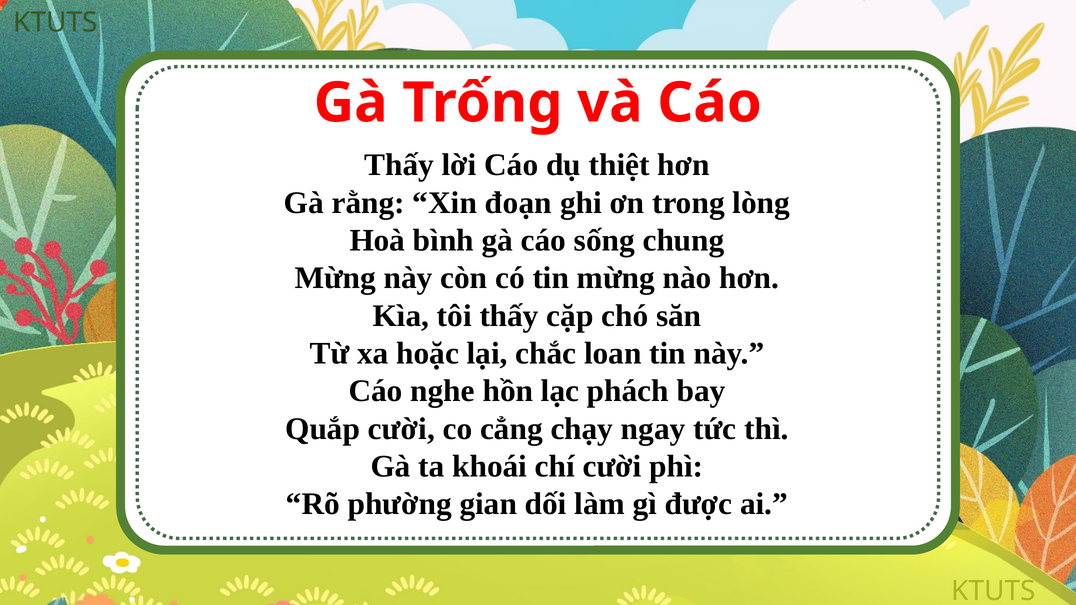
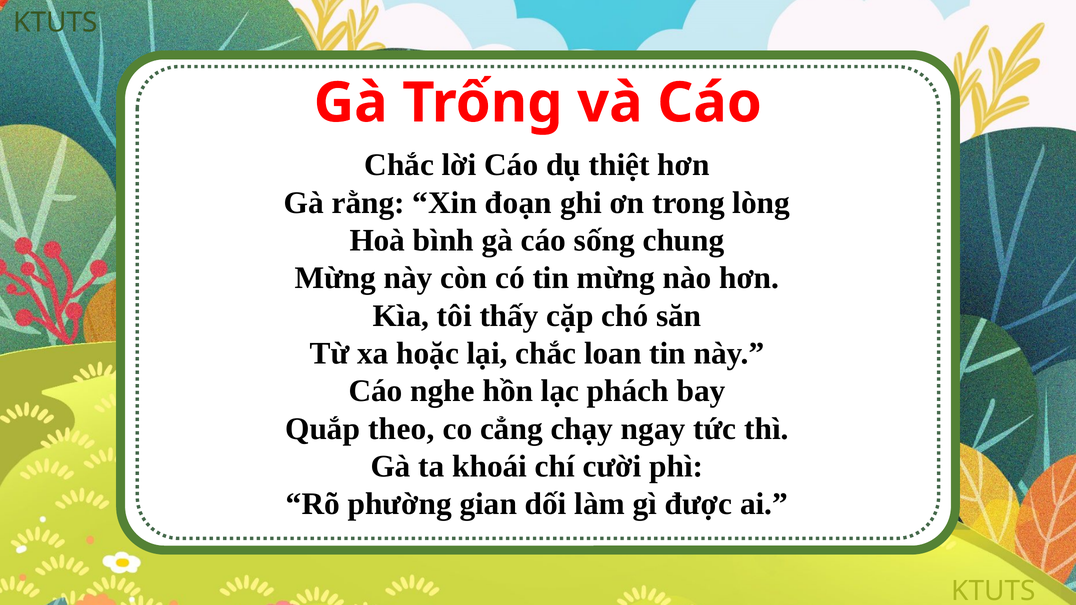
Thấy: Thấy -> Chắc (399, 165)
Quắp cười: cười -> theo (401, 429)
